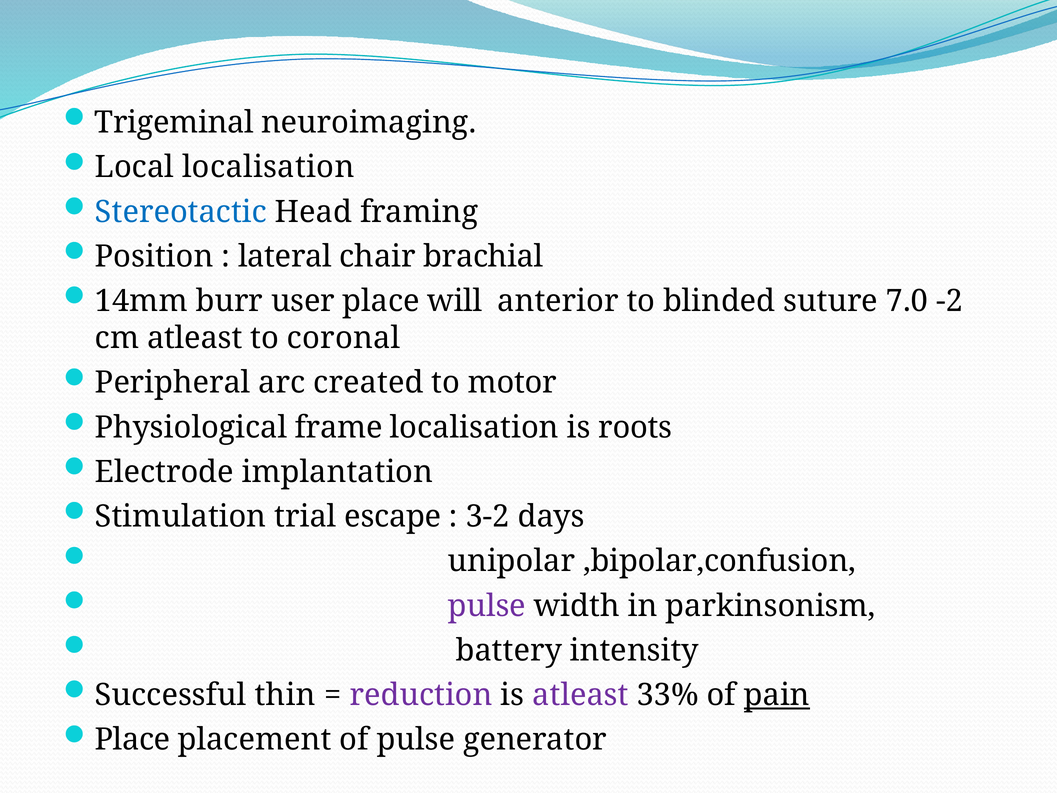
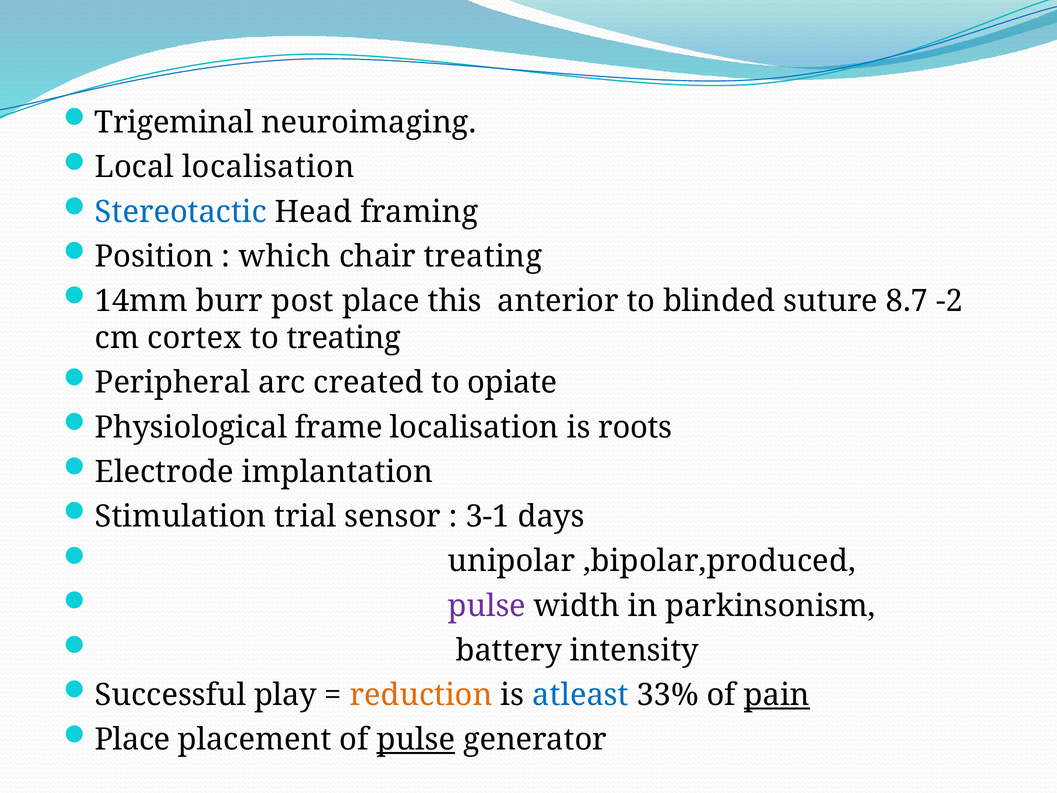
lateral: lateral -> which (285, 256)
chair brachial: brachial -> treating (483, 256)
user: user -> post (303, 301)
will: will -> this (455, 301)
7.0: 7.0 -> 8.7 (907, 301)
cm atleast: atleast -> cortex (195, 338)
to coronal: coronal -> treating (344, 338)
motor: motor -> opiate (512, 383)
escape: escape -> sensor (393, 516)
3-2: 3-2 -> 3-1 (488, 516)
,bipolar,confusion: ,bipolar,confusion -> ,bipolar,produced (719, 561)
thin: thin -> play (285, 695)
reduction colour: purple -> orange (421, 695)
atleast colour: purple -> blue (580, 695)
pulse underline: none -> present (416, 740)
